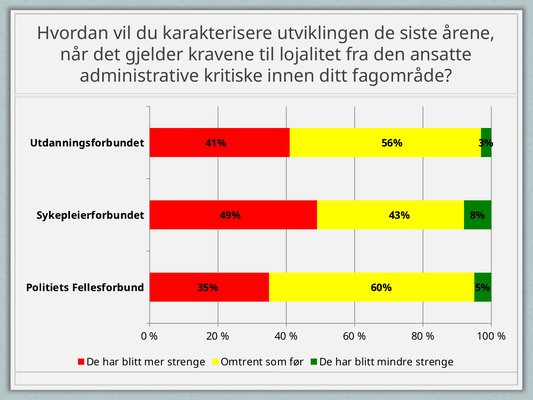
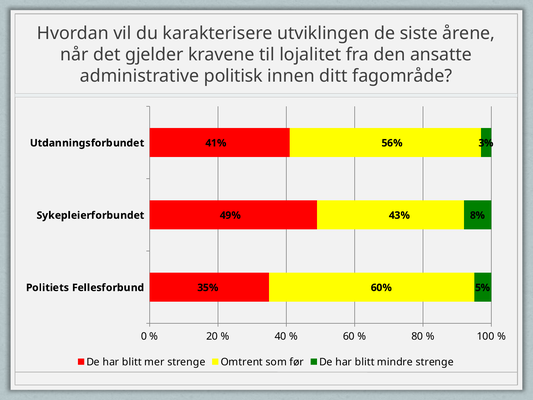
kritiske: kritiske -> politisk (233, 76)
